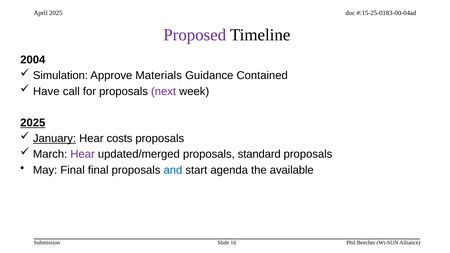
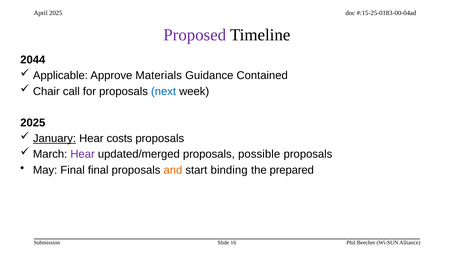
2004: 2004 -> 2044 (33, 60)
Simulation: Simulation -> Applicable (60, 76)
Have: Have -> Chair (46, 91)
next colour: purple -> blue (164, 91)
2025 underline: present -> none (33, 123)
standard: standard -> possible (259, 154)
and colour: blue -> orange (173, 170)
agenda: agenda -> binding (229, 170)
available: available -> prepared (292, 170)
